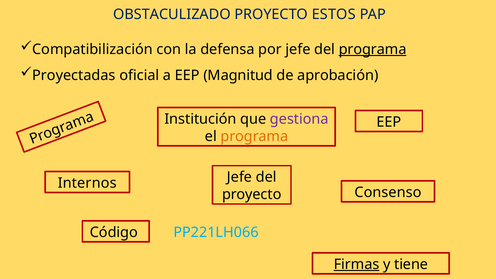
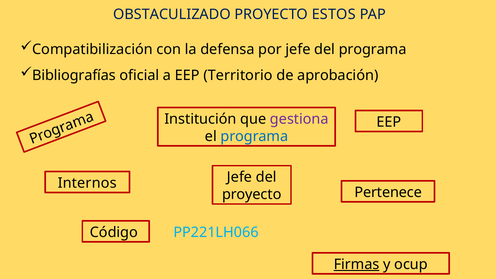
programa underline: present -> none (373, 49)
Proyectadas: Proyectadas -> Bibliografías (74, 75)
Magnitud: Magnitud -> Territorio (238, 75)
programa colour: orange -> blue (254, 136)
Consenso: Consenso -> Pertenece (388, 192)
tiene: tiene -> ocup (411, 264)
